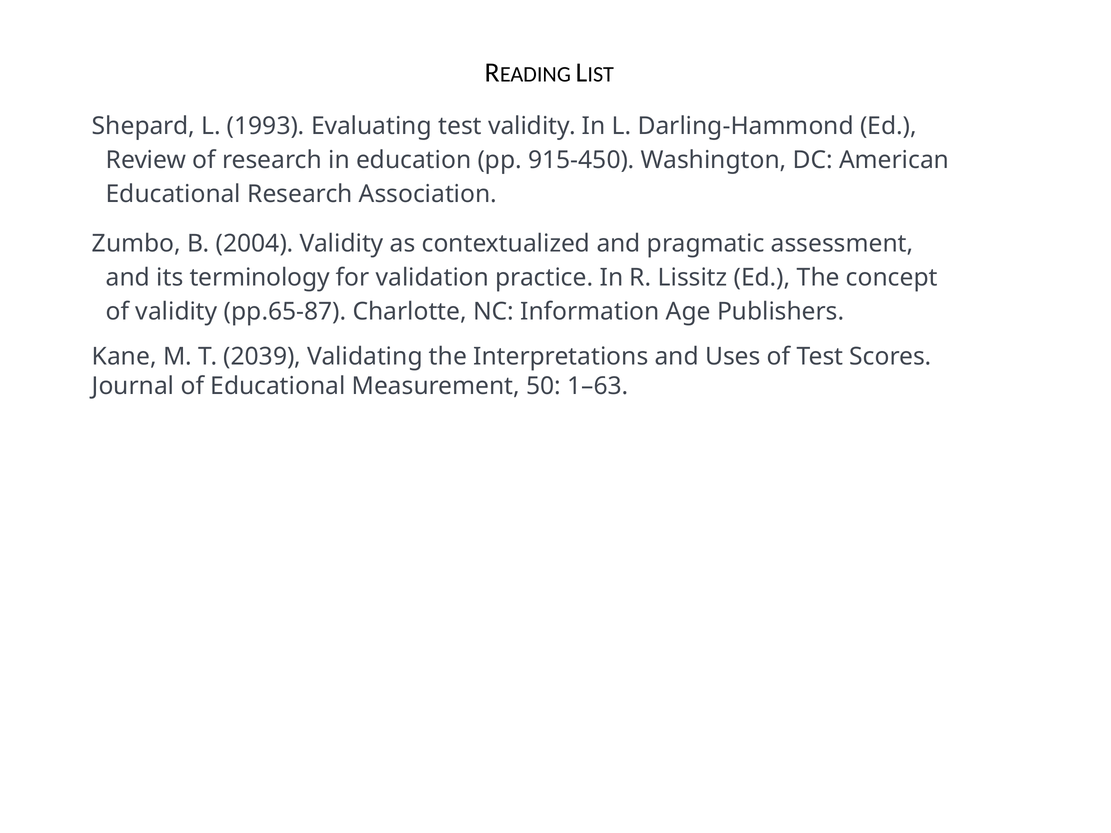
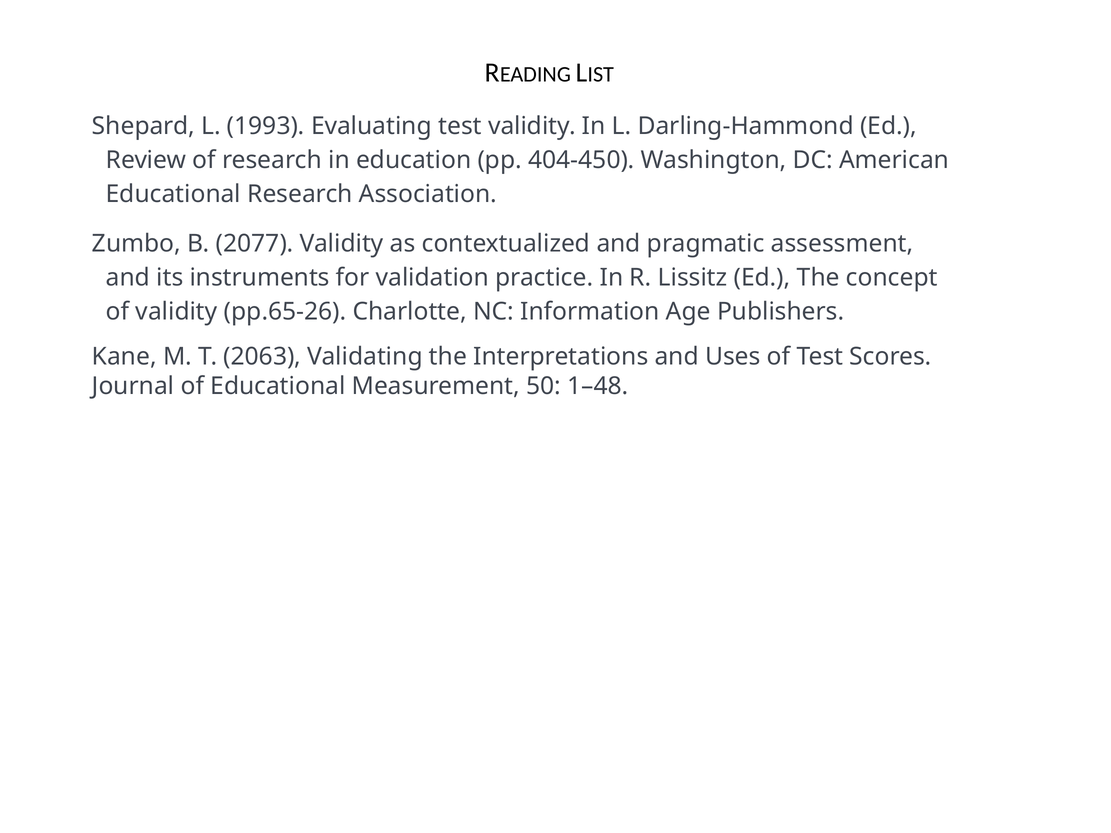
915-450: 915-450 -> 404-450 (581, 160)
2004: 2004 -> 2077 (255, 243)
terminology: terminology -> instruments (260, 278)
pp.65-87: pp.65-87 -> pp.65-26 (285, 312)
2039: 2039 -> 2063 (262, 357)
1–63: 1–63 -> 1–48 (598, 386)
